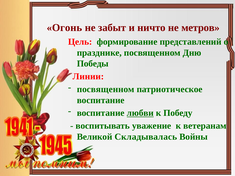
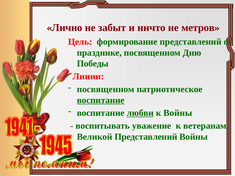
Огонь: Огонь -> Лично (65, 28)
воспитание underline: none -> present (101, 100)
к Победу: Победу -> Войны (178, 113)
Великой Складывалась: Складывалась -> Представлений (146, 137)
